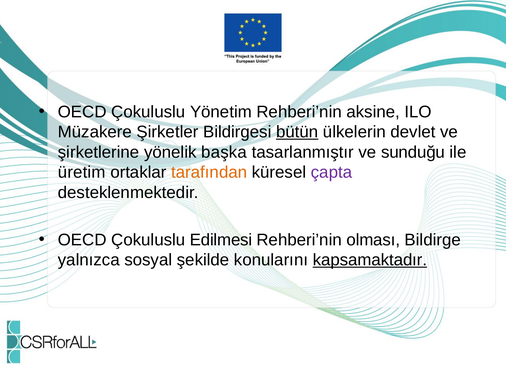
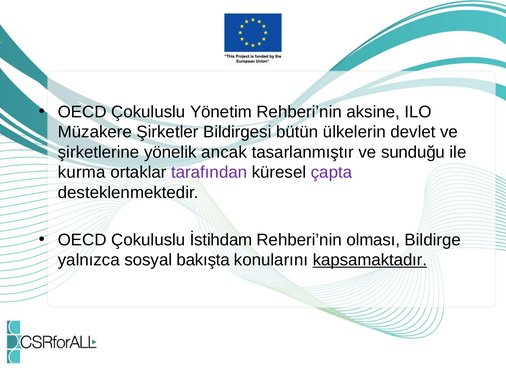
bütün underline: present -> none (297, 132)
başka: başka -> ancak (224, 152)
üretim: üretim -> kurma (82, 173)
tarafından colour: orange -> purple (209, 173)
Edilmesi: Edilmesi -> İstihdam (221, 240)
şekilde: şekilde -> bakışta (203, 260)
